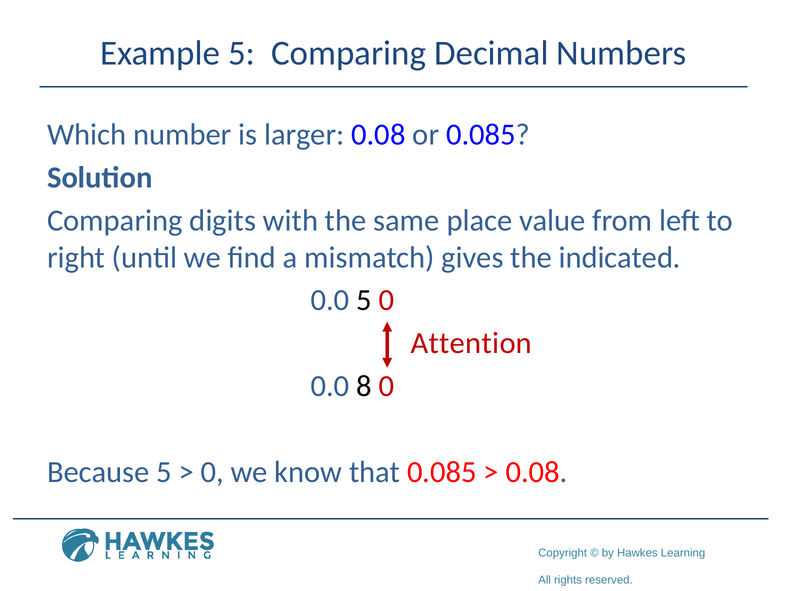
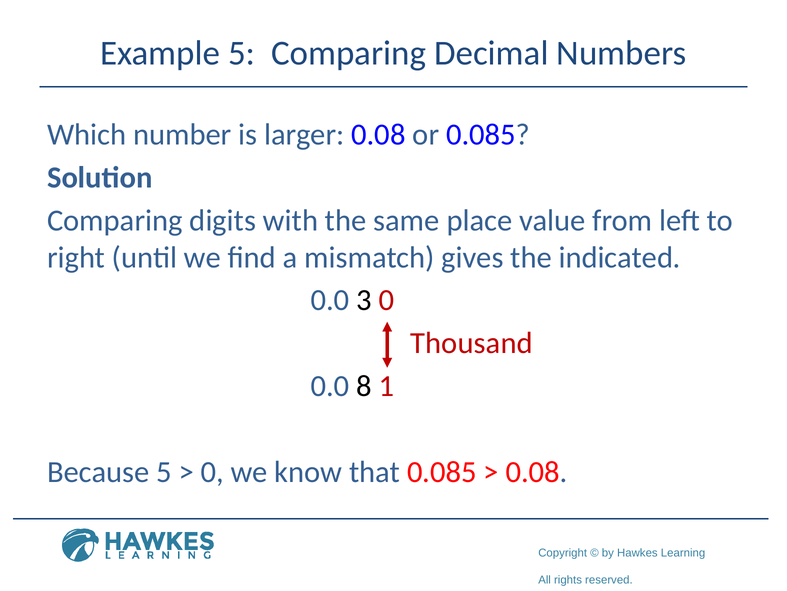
0.0 5: 5 -> 3 (364, 300)
Attention: Attention -> Thousand (471, 343)
8 0: 0 -> 1 (386, 386)
